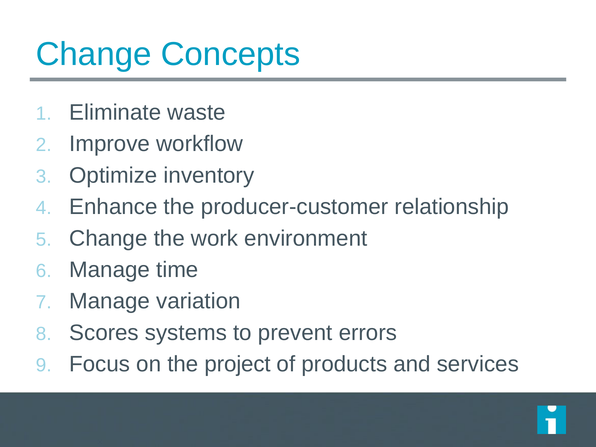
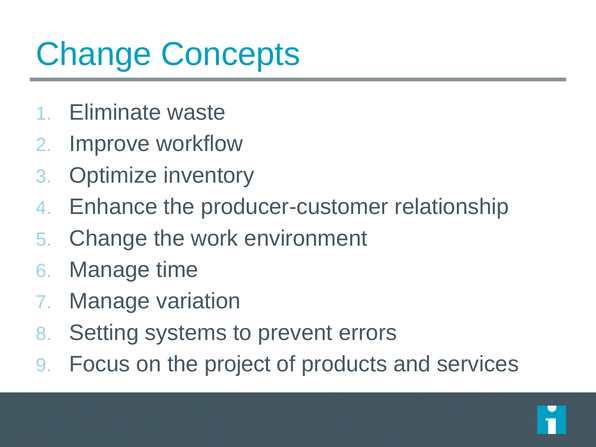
Scores: Scores -> Setting (104, 333)
